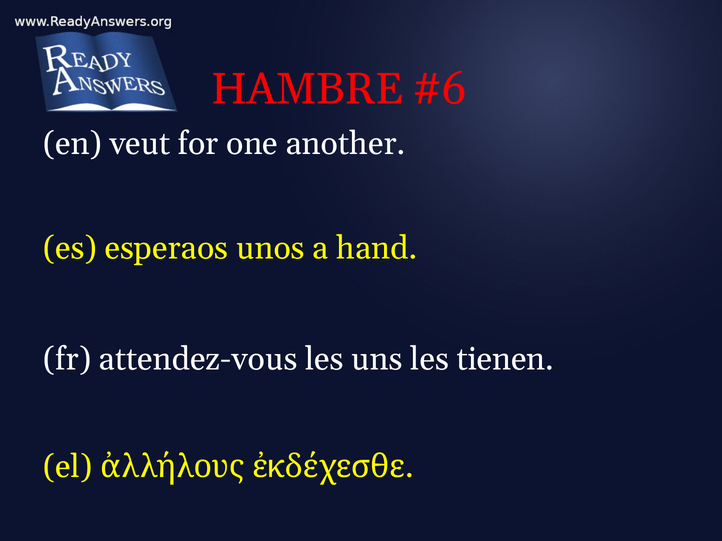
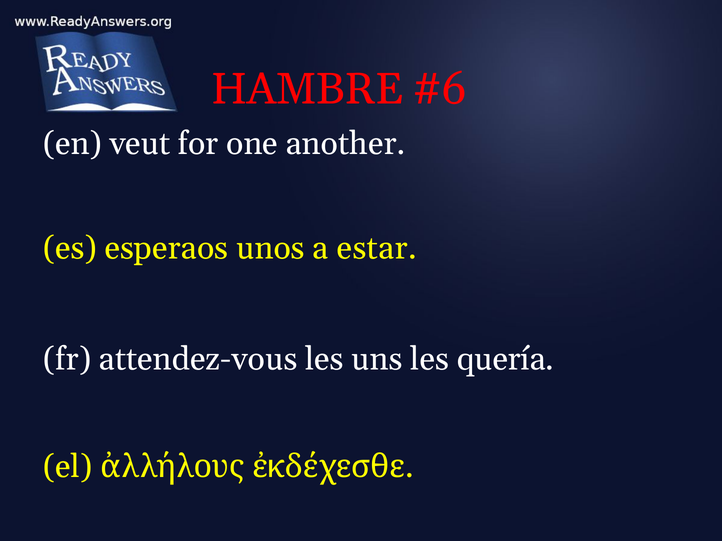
hand: hand -> estar (377, 248)
tienen: tienen -> quería (505, 360)
